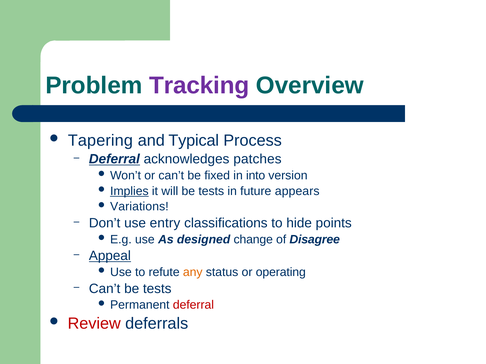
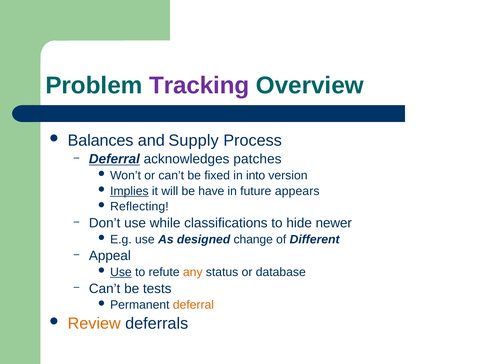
Tapering: Tapering -> Balances (101, 141)
Typical: Typical -> Supply (194, 141)
will be tests: tests -> have (211, 191)
Variations: Variations -> Reflecting (139, 207)
entry: entry -> while (165, 223)
points: points -> newer (334, 223)
Disagree: Disagree -> Different (315, 240)
Appeal underline: present -> none (110, 256)
Use underline: none -> present (121, 272)
operating: operating -> database (281, 272)
deferral colour: red -> orange (193, 305)
Review colour: red -> orange (94, 324)
